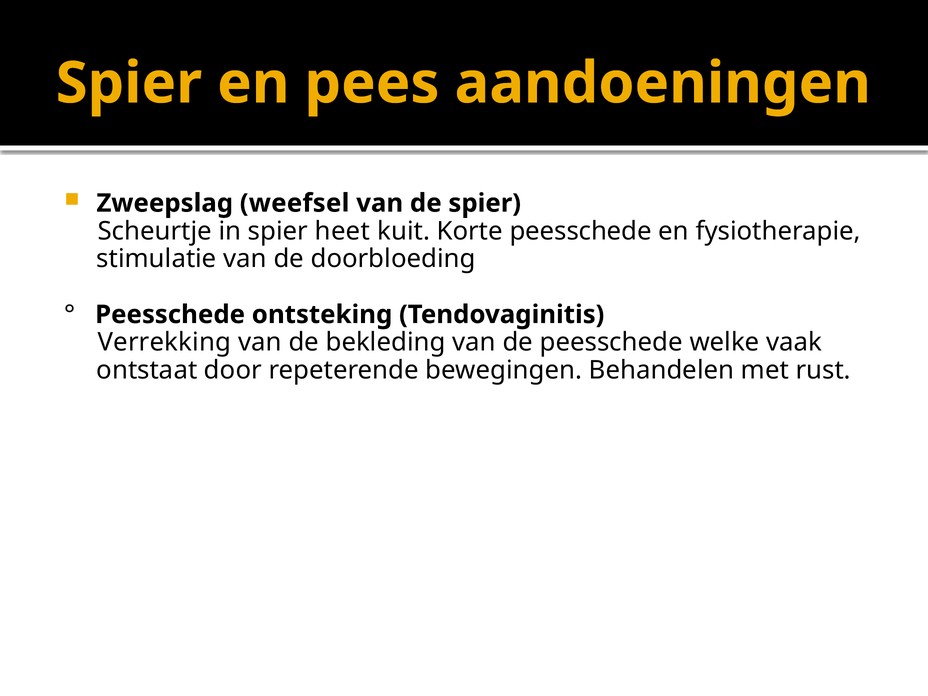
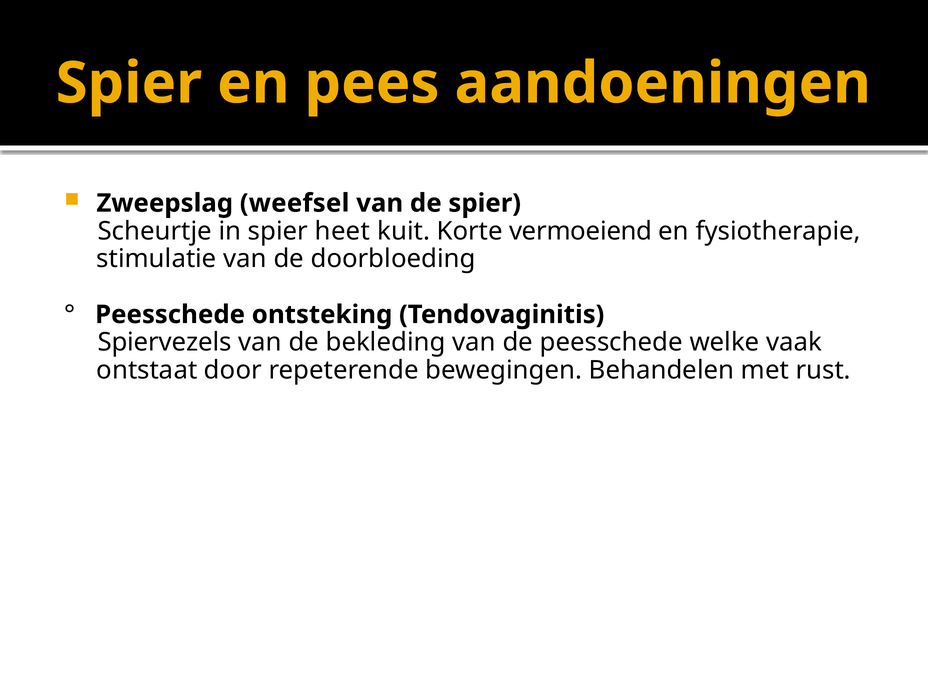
Korte peesschede: peesschede -> vermoeiend (581, 231)
Verrekking: Verrekking -> Spiervezels (165, 342)
